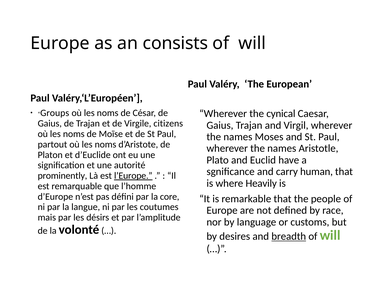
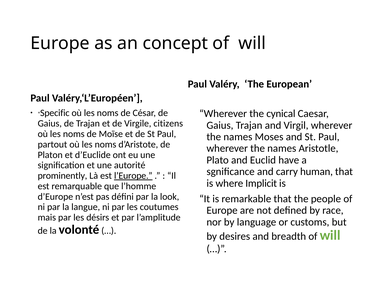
consists: consists -> concept (175, 43)
Groups: Groups -> Specific (55, 113)
Heavily: Heavily -> Implicit (261, 183)
core: core -> look (170, 196)
breadth underline: present -> none (289, 236)
